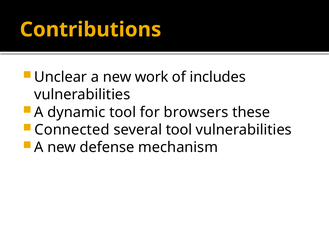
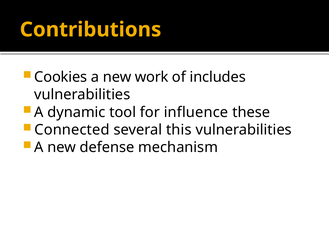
Unclear: Unclear -> Cookies (61, 77)
browsers: browsers -> influence (196, 112)
several tool: tool -> this (179, 130)
